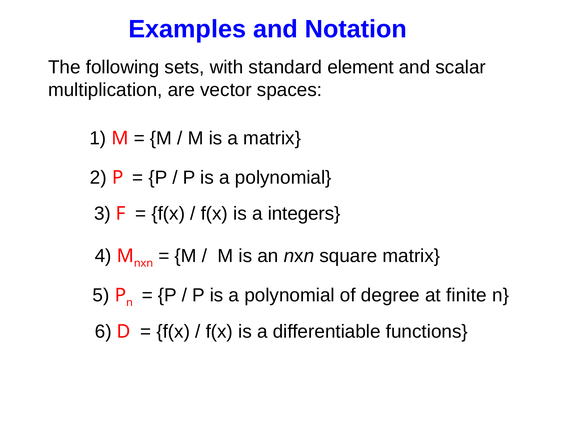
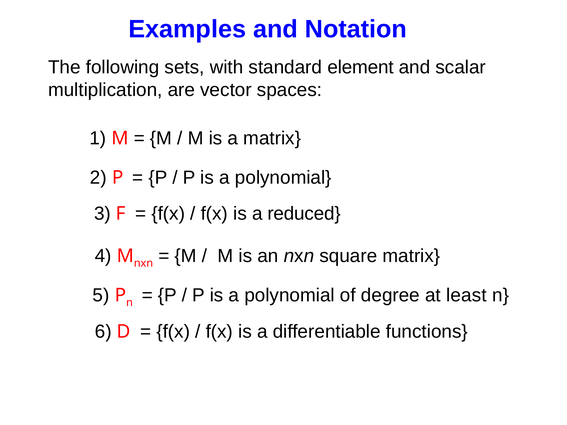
integers: integers -> reduced (304, 214)
finite: finite -> least (466, 295)
